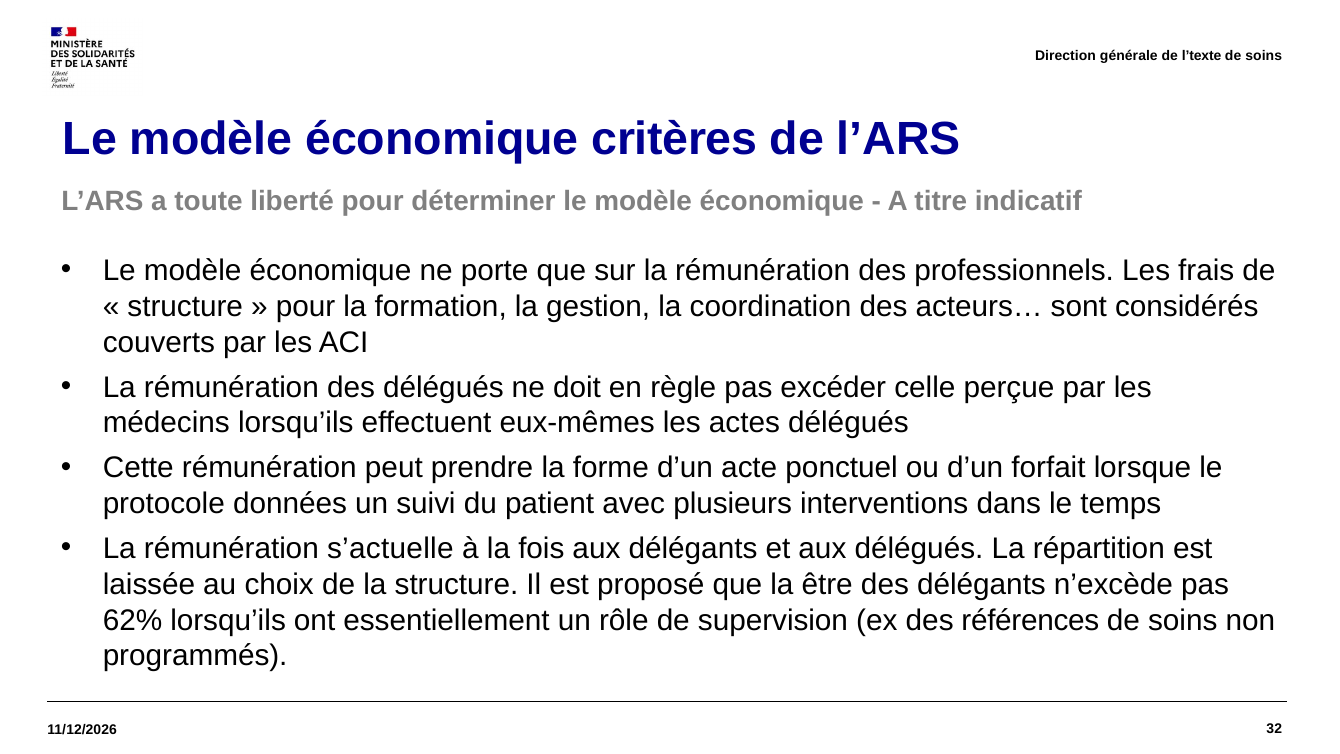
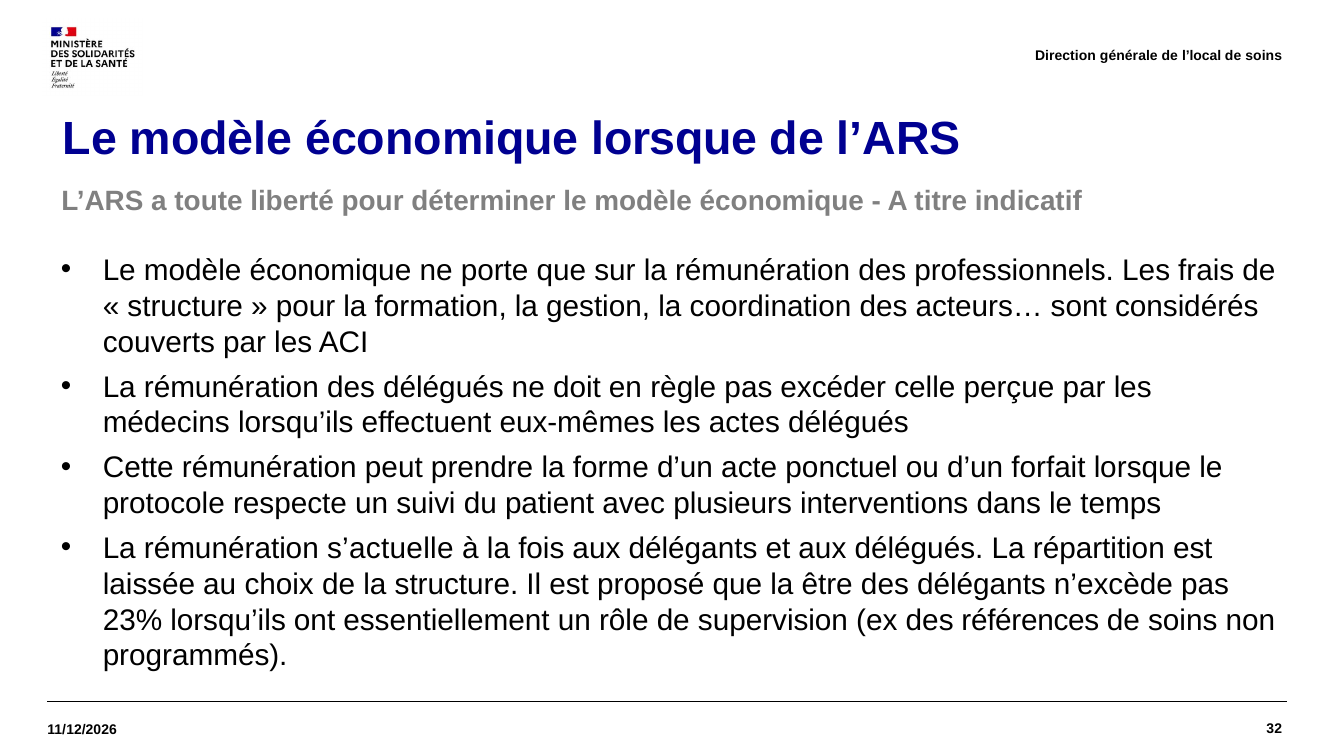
l’texte: l’texte -> l’local (1202, 56)
économique critères: critères -> lorsque (674, 139)
données: données -> respecte (290, 504)
62%: 62% -> 23% (133, 620)
